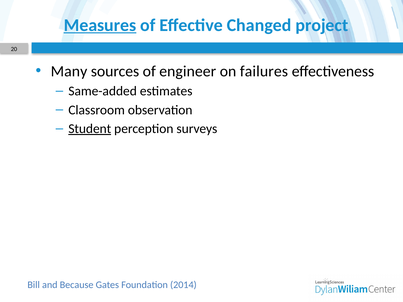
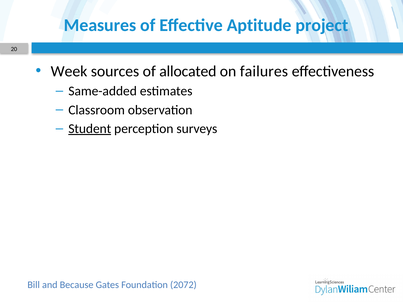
Measures underline: present -> none (100, 25)
Changed: Changed -> Aptitude (259, 25)
Many: Many -> Week (69, 71)
engineer: engineer -> allocated (188, 71)
2014: 2014 -> 2072 (183, 285)
